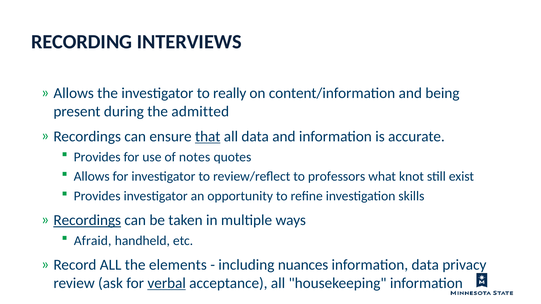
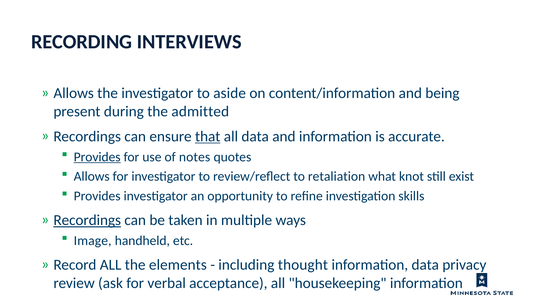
really: really -> aside (230, 93)
Provides underline: none -> present (97, 157)
professors: professors -> retaliation (337, 177)
Afraid: Afraid -> Image (93, 241)
nuances: nuances -> thought (303, 265)
verbal underline: present -> none (167, 283)
